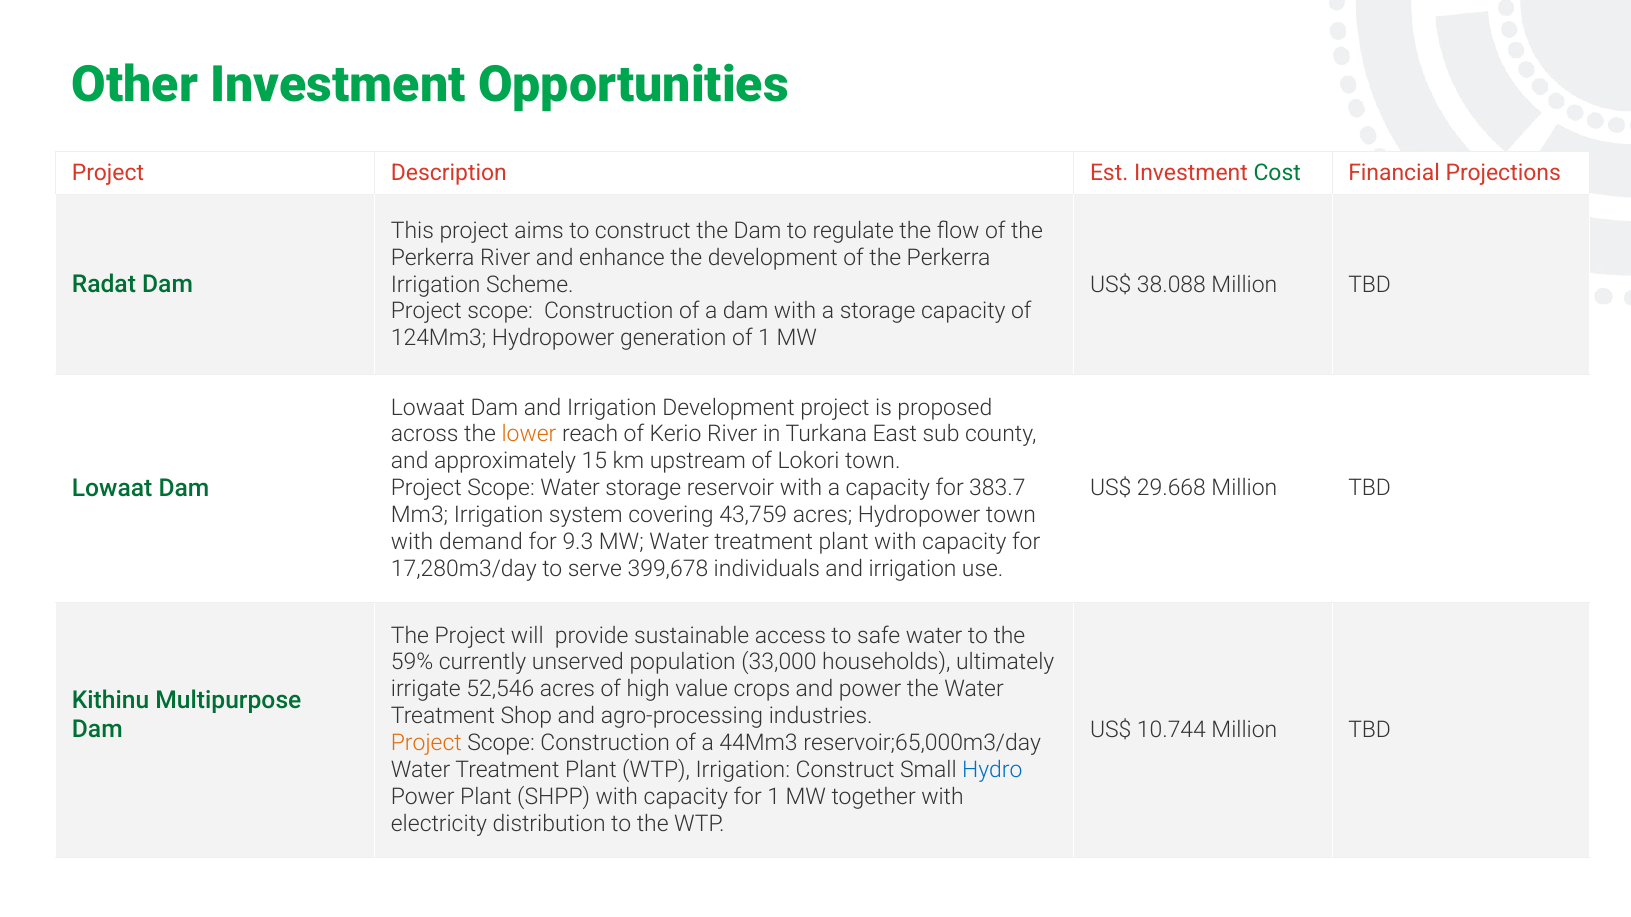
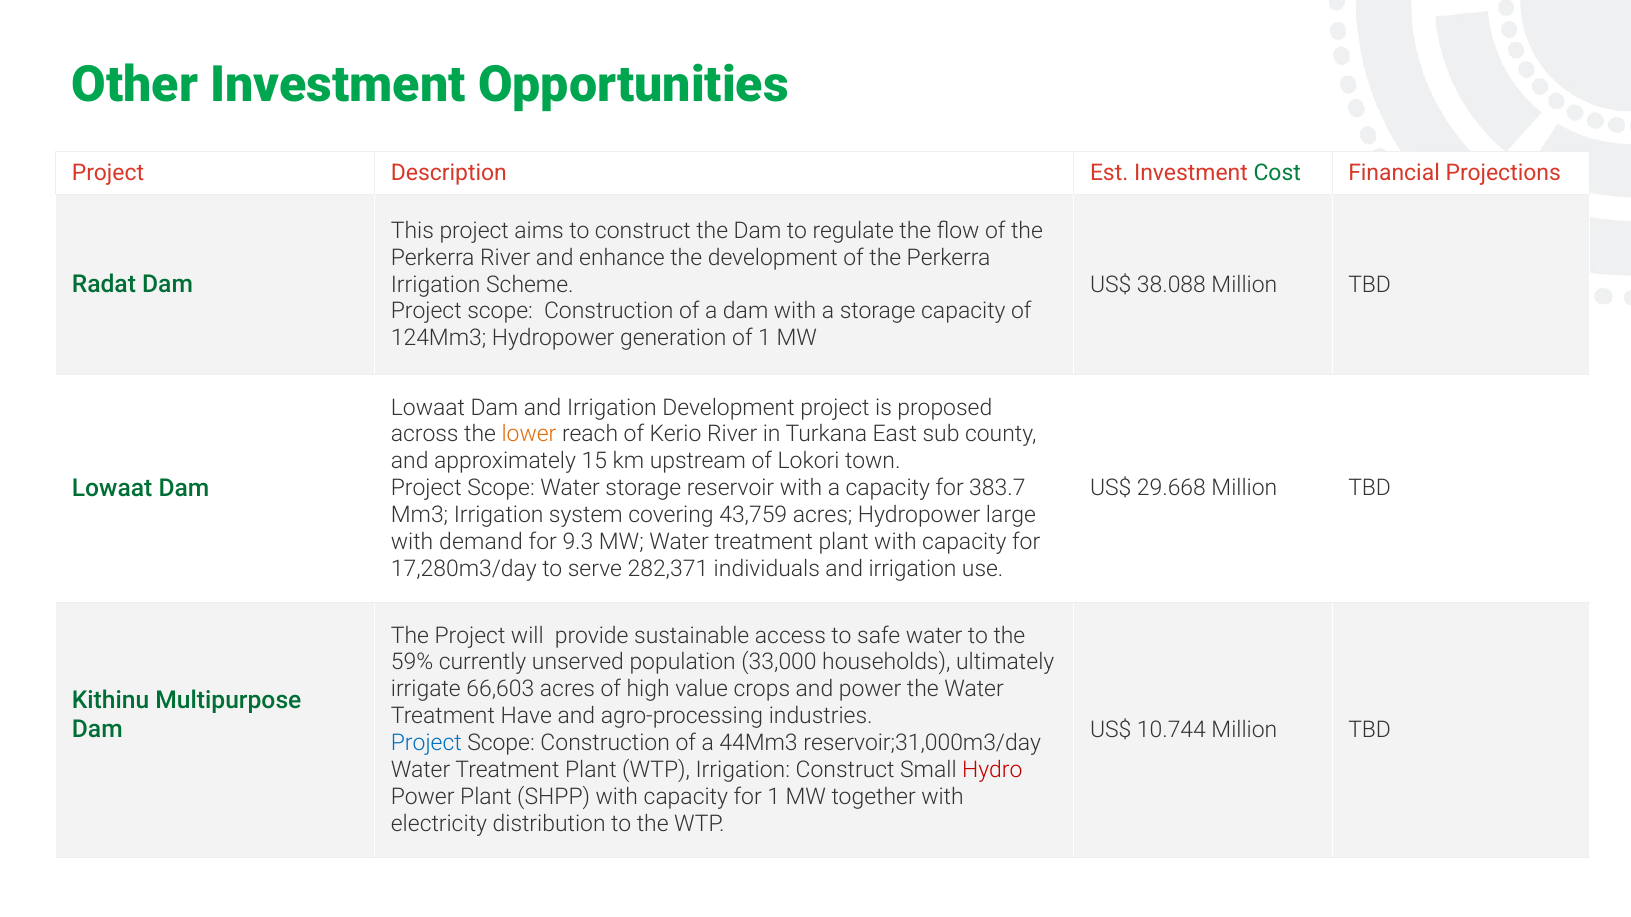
Hydropower town: town -> large (1011, 515)
399,678: 399,678 -> 282,371 (668, 569)
52,546: 52,546 -> 66,603 (500, 690)
Shop: Shop -> Have (526, 717)
Project colour: orange -> blue (426, 744)
reservoir;65,000m3/day: reservoir;65,000m3/day -> reservoir;31,000m3/day (922, 744)
Hydro colour: blue -> red (992, 770)
